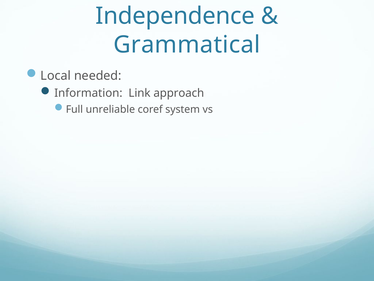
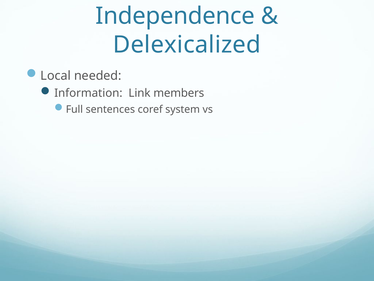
Grammatical: Grammatical -> Delexicalized (187, 45)
approach: approach -> members (179, 93)
unreliable: unreliable -> sentences (110, 109)
